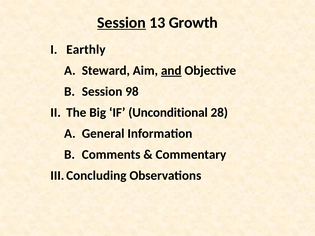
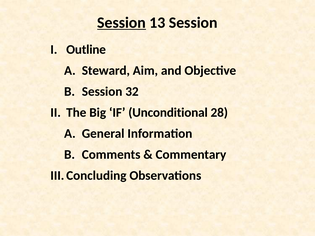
13 Growth: Growth -> Session (193, 23)
Earthly: Earthly -> Outline (86, 50)
and underline: present -> none (171, 71)
98: 98 -> 32 (132, 92)
